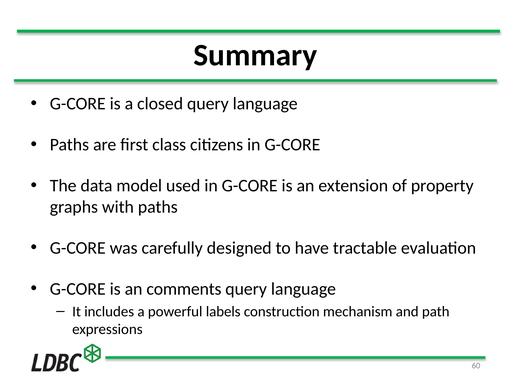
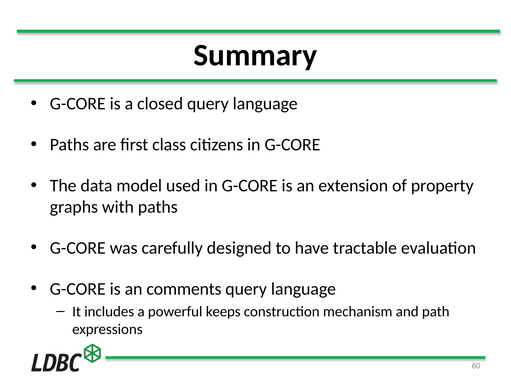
labels: labels -> keeps (223, 312)
